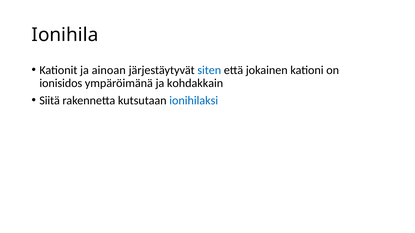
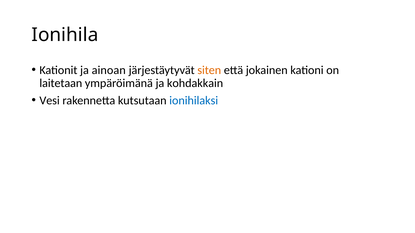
siten colour: blue -> orange (209, 70)
ionisidos: ionisidos -> laitetaan (61, 83)
Siitä: Siitä -> Vesi (50, 101)
